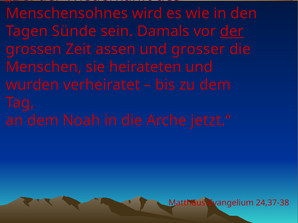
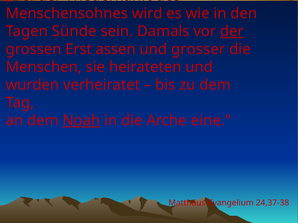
Zeit: Zeit -> Erst (79, 49)
Noah underline: none -> present (81, 121)
jetzt.“: jetzt.“ -> eine.“ (211, 121)
